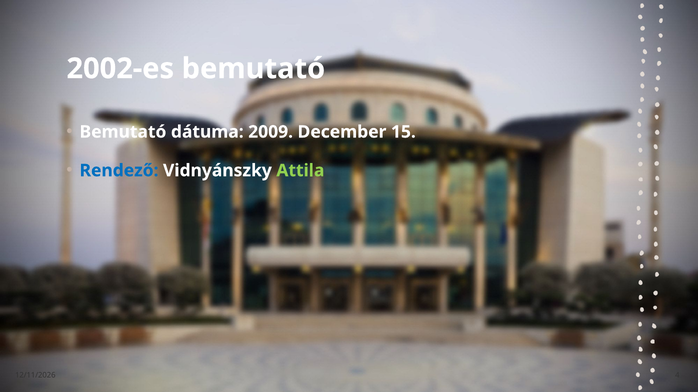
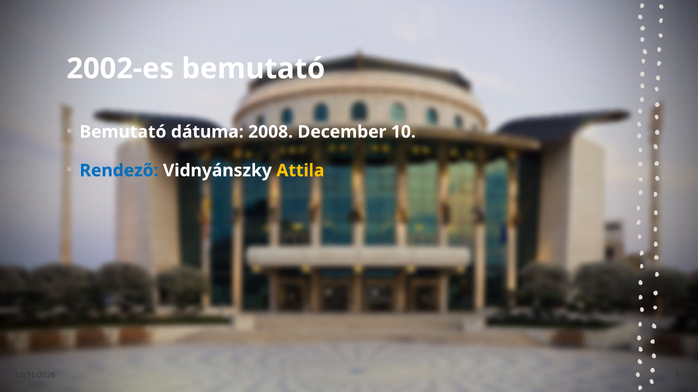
2009: 2009 -> 2008 (271, 132)
15: 15 -> 10 (403, 132)
Attila colour: light green -> yellow (300, 171)
